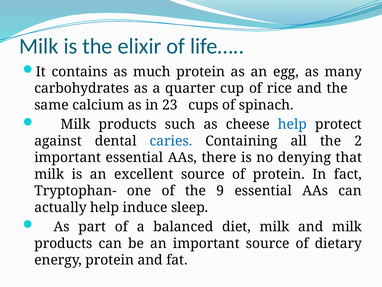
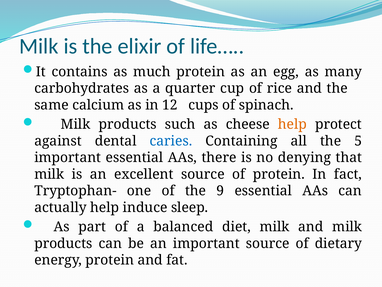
23: 23 -> 12 (170, 105)
help colour: blue -> orange (292, 124)
2: 2 -> 5 (358, 141)
